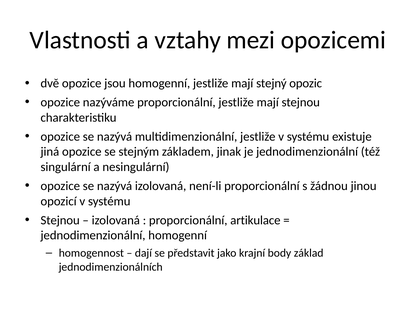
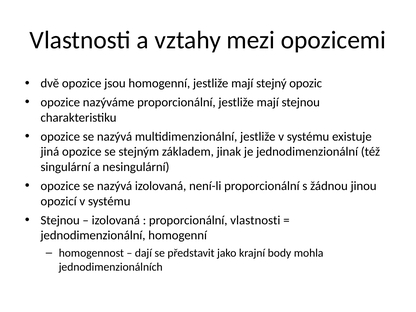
proporcionální artikulace: artikulace -> vlastnosti (255, 220)
základ: základ -> mohla (309, 253)
